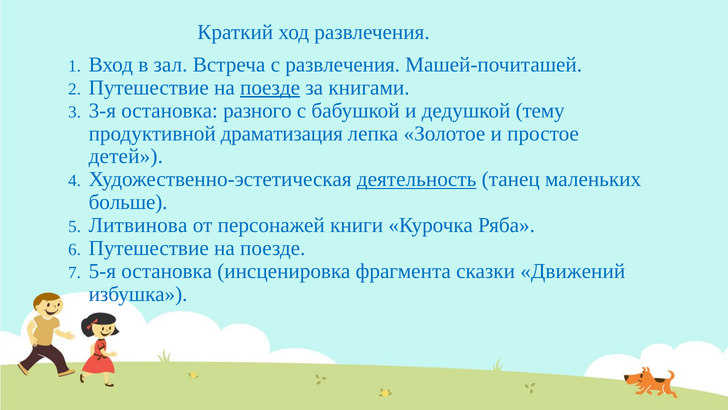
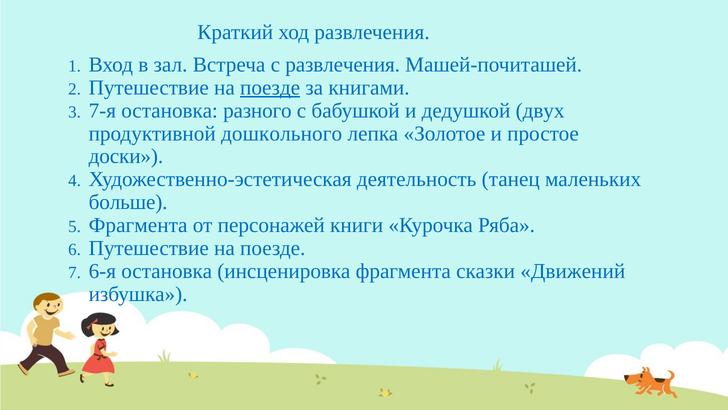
3-я: 3-я -> 7-я (102, 110)
тему: тему -> двух (540, 110)
драматизация: драматизация -> дошкольного (282, 133)
детей: детей -> доски (126, 156)
деятельность underline: present -> none (417, 179)
Литвинова: Литвинова -> Фрагмента (138, 225)
5-я: 5-я -> 6-я (102, 271)
